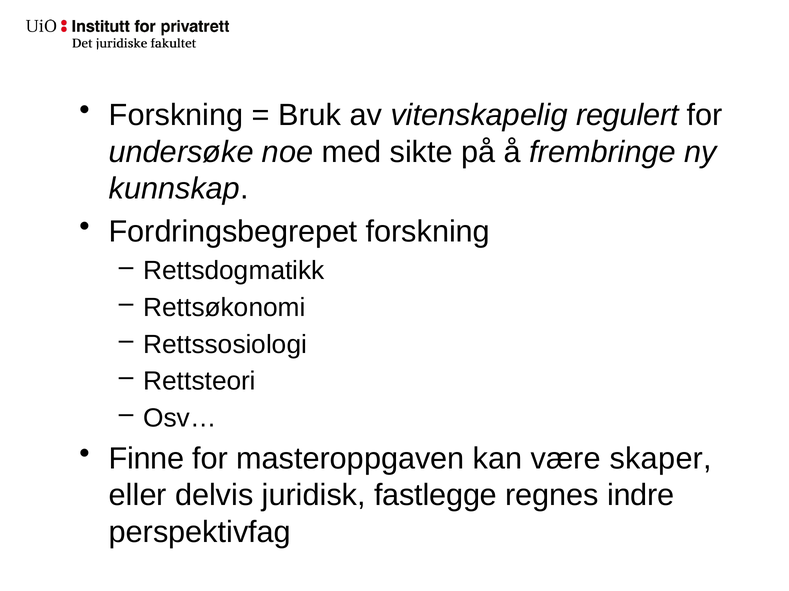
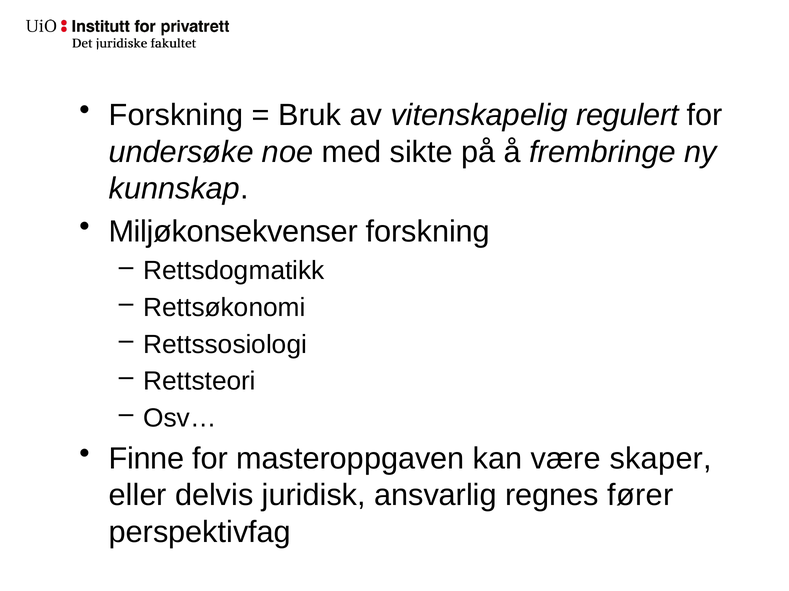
Fordringsbegrepet: Fordringsbegrepet -> Miljøkonsekvenser (233, 232)
fastlegge: fastlegge -> ansvarlig (435, 496)
indre: indre -> fører (640, 496)
